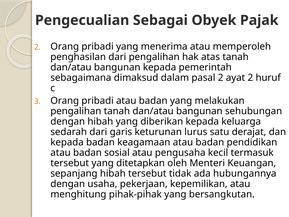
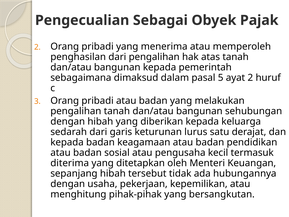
pasal 2: 2 -> 5 (221, 78)
tersebut: tersebut -> diterima (70, 163)
